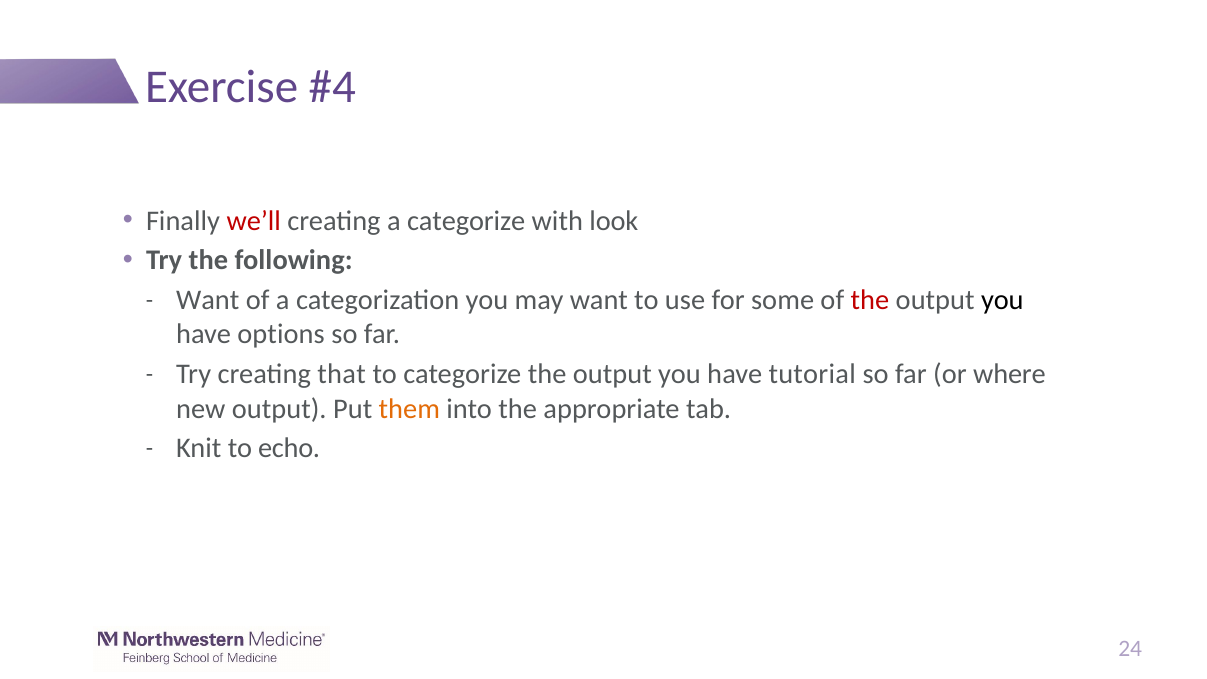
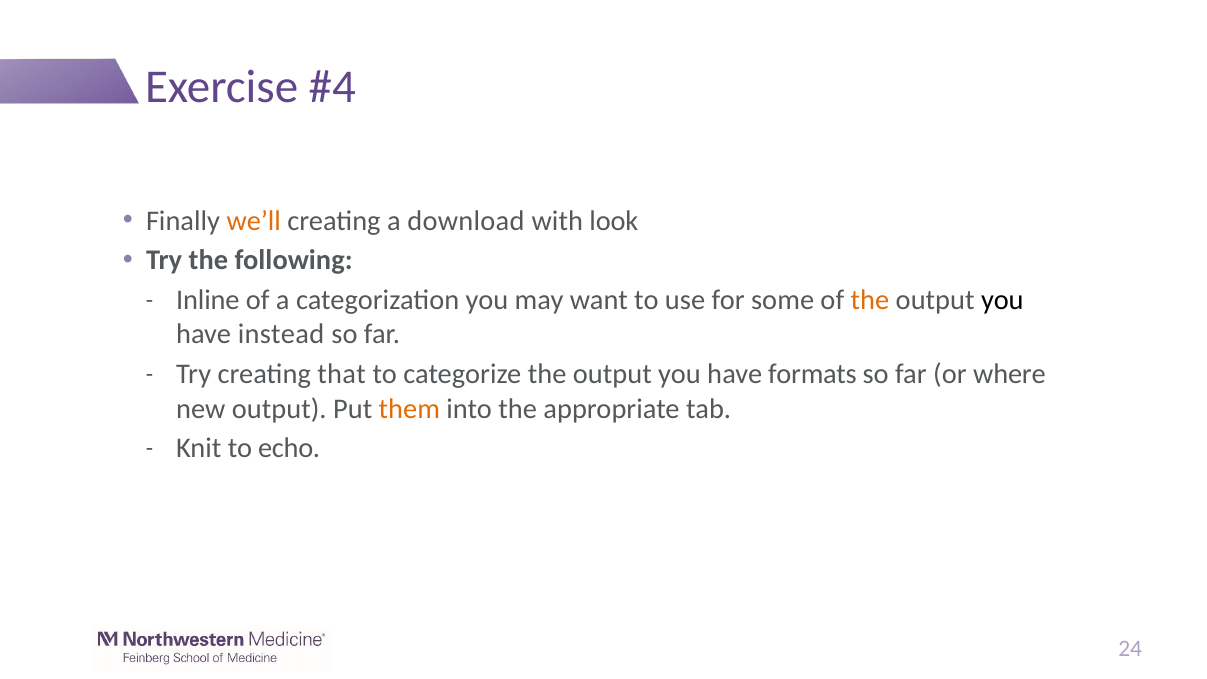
we’ll colour: red -> orange (254, 221)
a categorize: categorize -> download (466, 221)
Want: Want -> Inline (208, 300)
the colour: red -> orange (870, 300)
options: options -> instead (281, 335)
tutorial: tutorial -> formats (812, 374)
